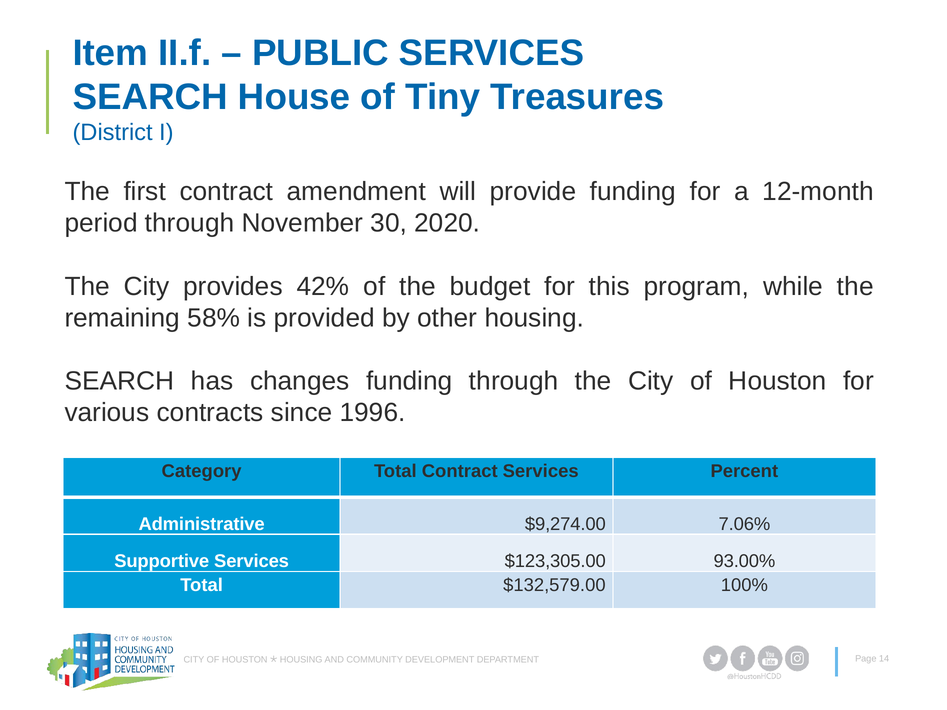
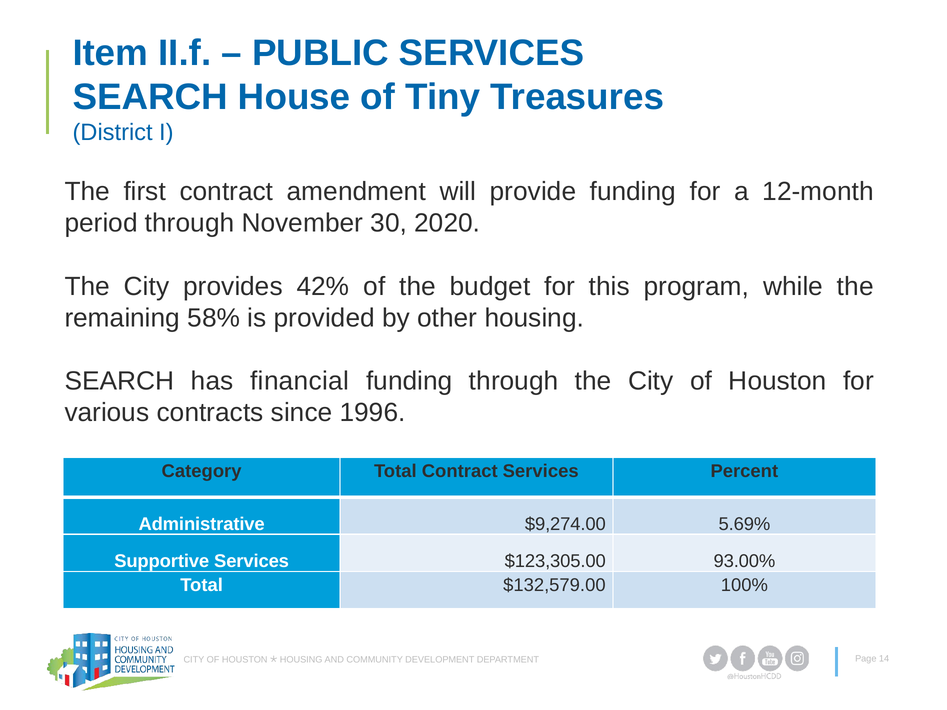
changes: changes -> financial (300, 381)
7.06%: 7.06% -> 5.69% (744, 524)
